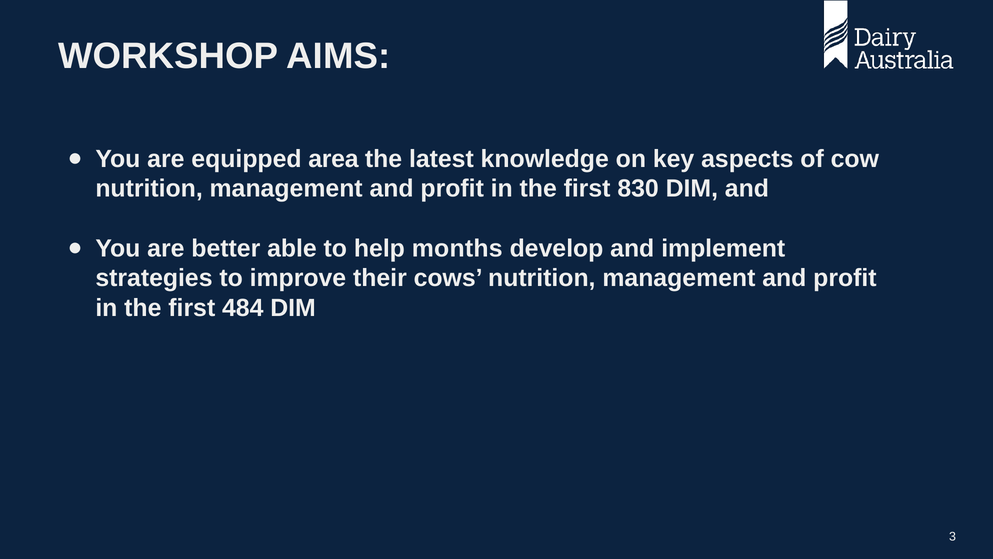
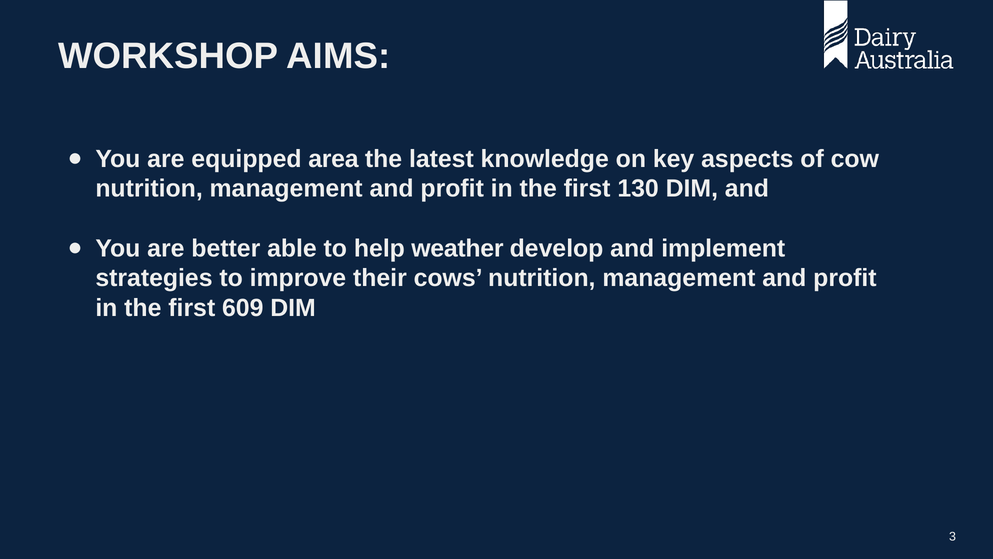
830: 830 -> 130 (638, 189)
months: months -> weather (457, 248)
484: 484 -> 609 (243, 308)
